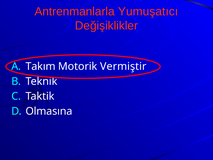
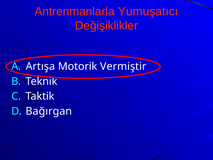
Takım: Takım -> Artışa (40, 66)
Olmasına: Olmasına -> Bağırgan (49, 111)
